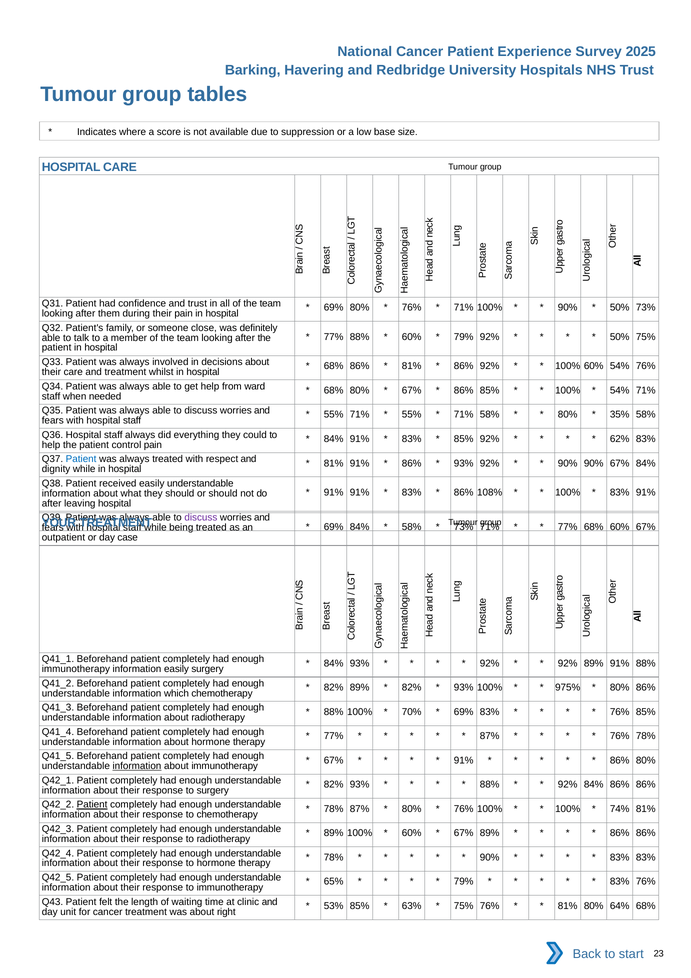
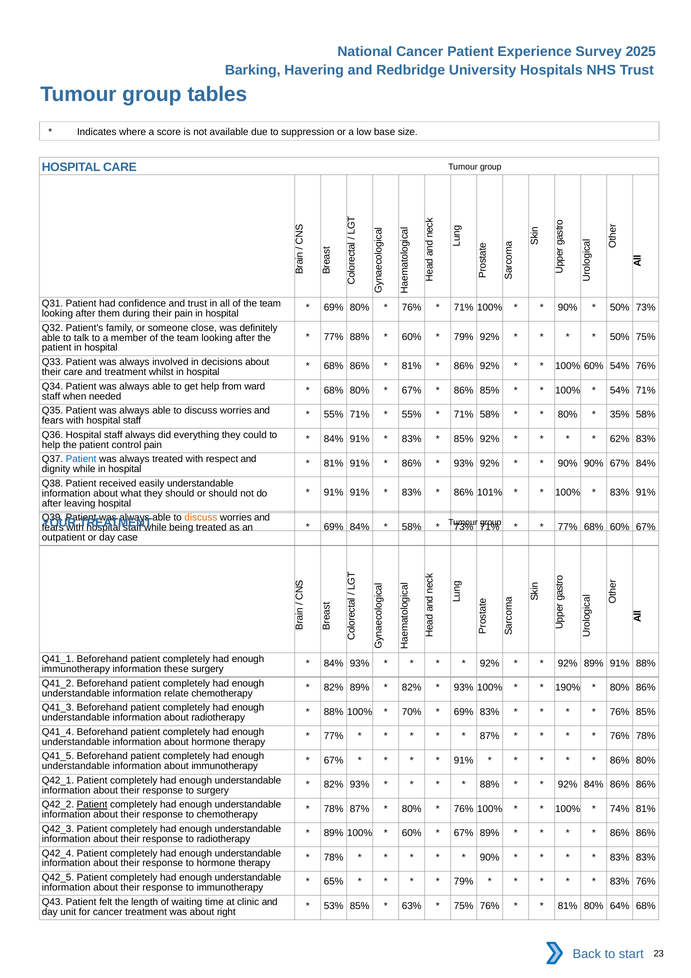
108%: 108% -> 101% (490, 492)
discuss colour: purple -> orange (201, 518)
information easily: easily -> these (176, 669)
975%: 975% -> 190% (568, 687)
which: which -> relate (176, 693)
information underline: present -> none (137, 766)
